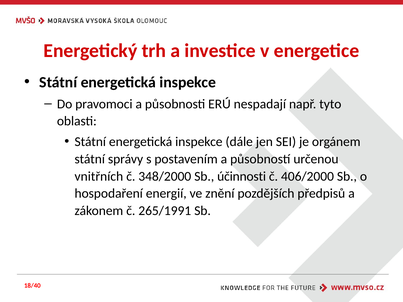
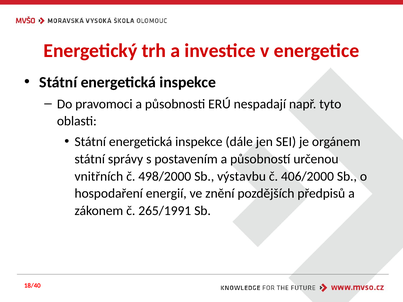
348/2000: 348/2000 -> 498/2000 (165, 176)
účinnosti: účinnosti -> výstavbu (242, 176)
